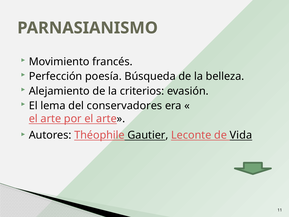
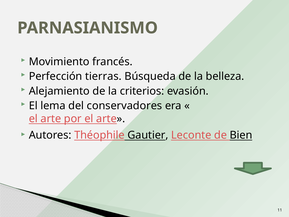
poesía: poesía -> tierras (103, 76)
Vida: Vida -> Bien (241, 135)
